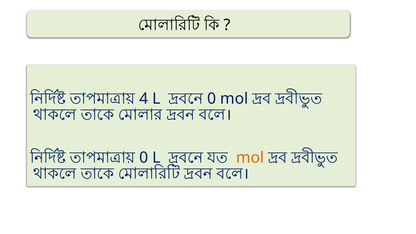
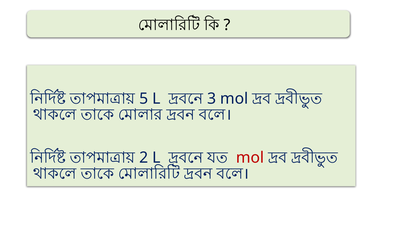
4: 4 -> 5 (144, 99)
0: 0 -> 3 (212, 99)
0: 0 -> 2 (144, 158)
mol colour: orange -> red (250, 158)
